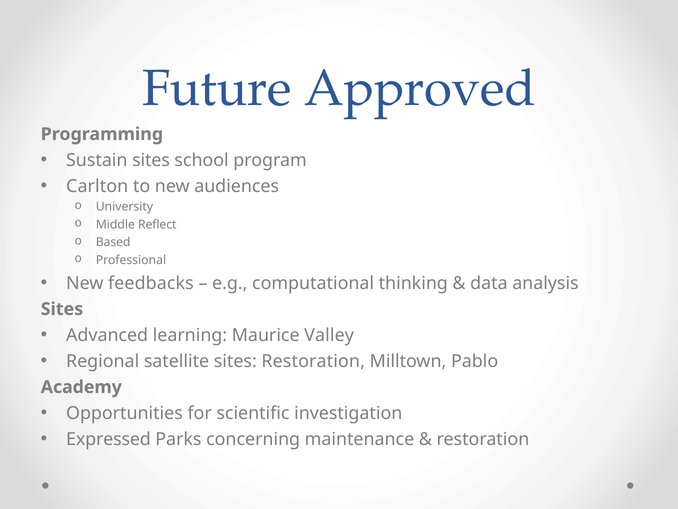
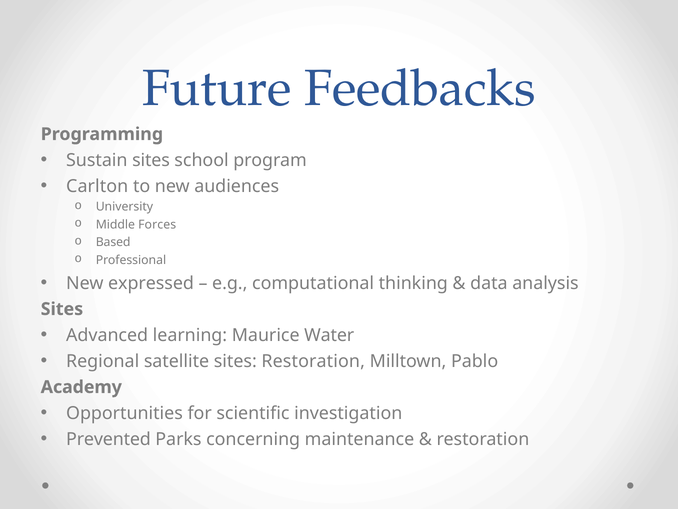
Approved: Approved -> Feedbacks (420, 88)
Reflect: Reflect -> Forces (157, 224)
feedbacks: feedbacks -> expressed (151, 283)
Valley: Valley -> Water (329, 335)
Expressed: Expressed -> Prevented (108, 439)
